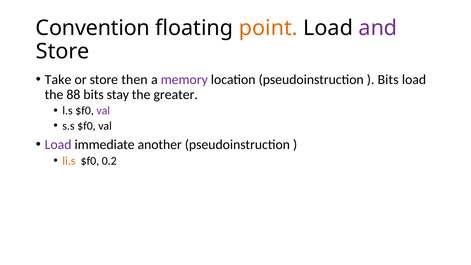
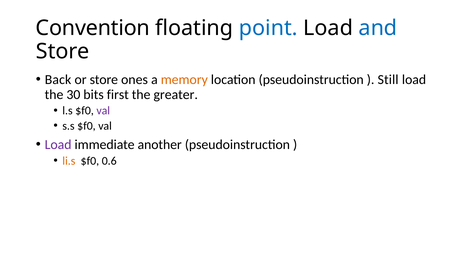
point colour: orange -> blue (268, 28)
and colour: purple -> blue (378, 28)
Take: Take -> Back (58, 80)
then: then -> ones (135, 80)
memory colour: purple -> orange (184, 80)
Bits: Bits -> Still (388, 80)
88: 88 -> 30 (73, 94)
stay: stay -> first (118, 94)
0.2: 0.2 -> 0.6 (109, 161)
